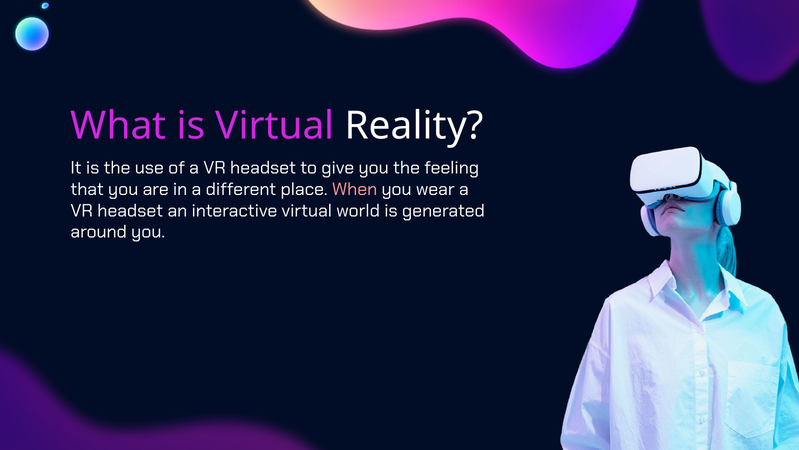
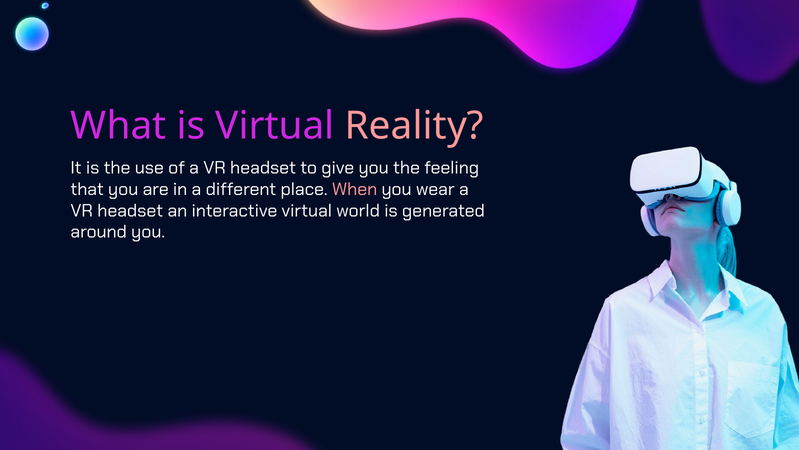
Reality colour: white -> pink (414, 126)
